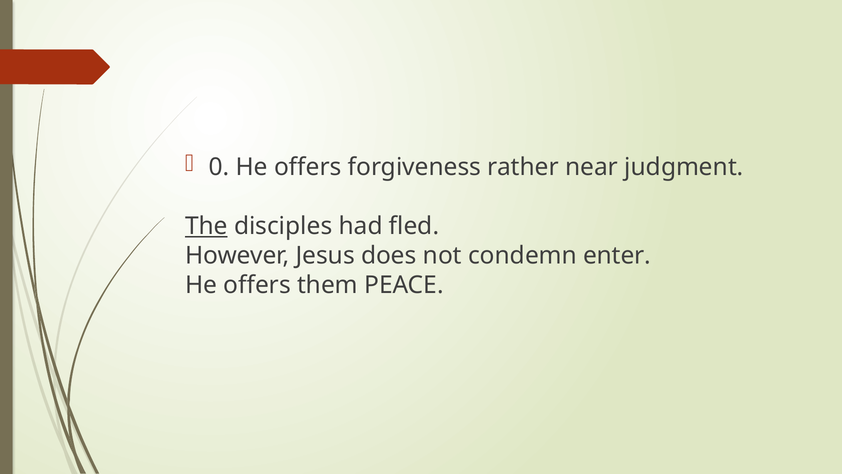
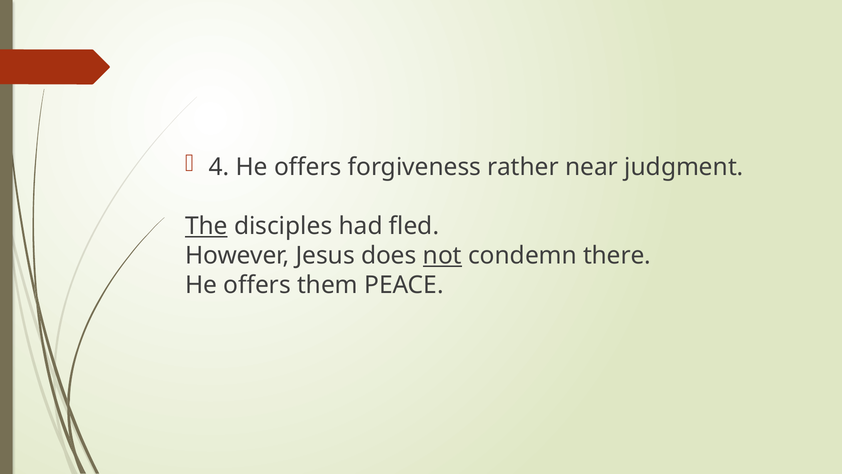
0: 0 -> 4 (219, 167)
not underline: none -> present (442, 255)
enter: enter -> there (617, 255)
